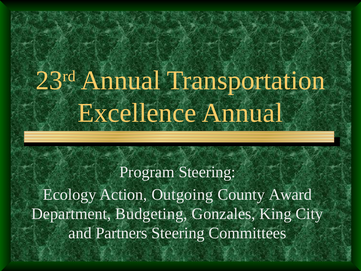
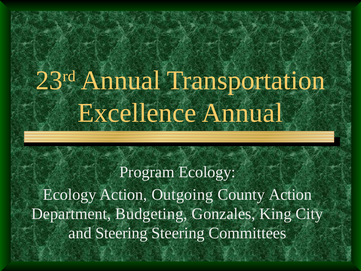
Program Steering: Steering -> Ecology (207, 172)
County Award: Award -> Action (290, 194)
and Partners: Partners -> Steering (121, 233)
